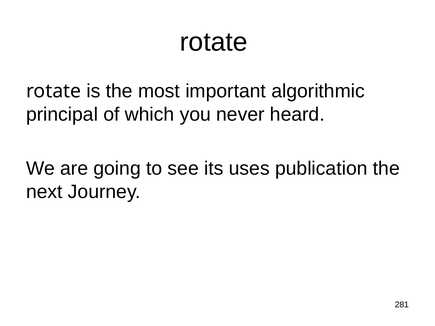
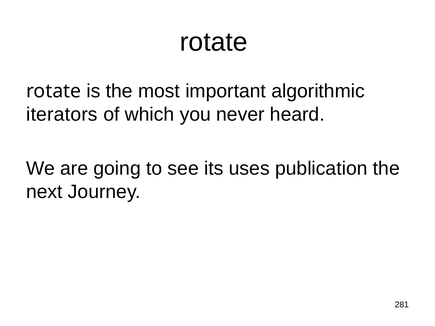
principal: principal -> iterators (62, 114)
